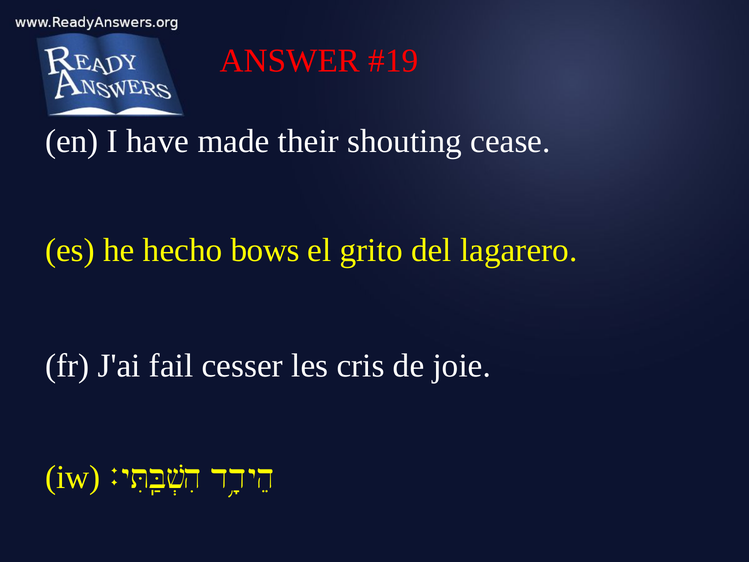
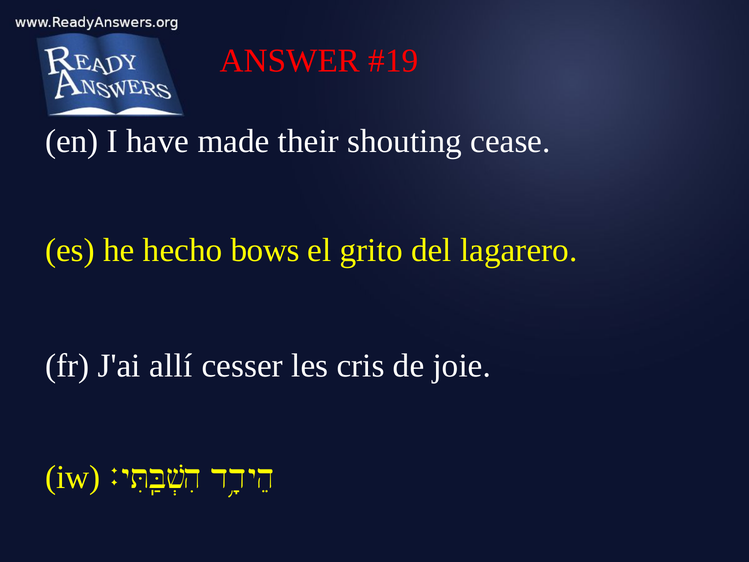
fail: fail -> allí (171, 365)
